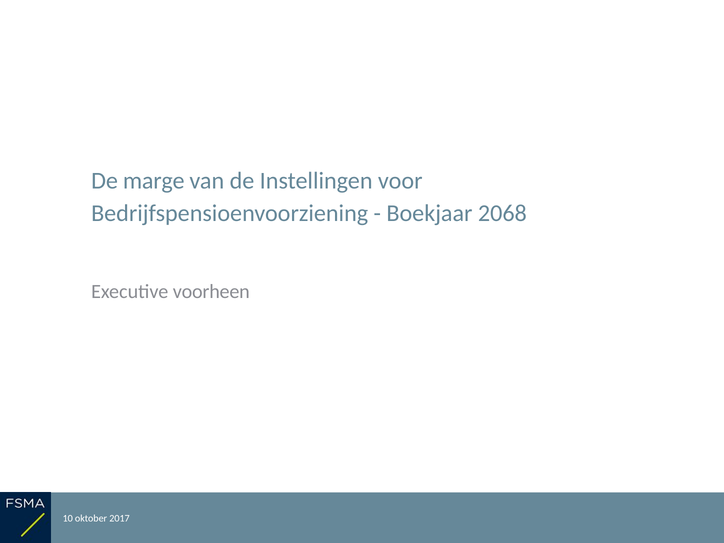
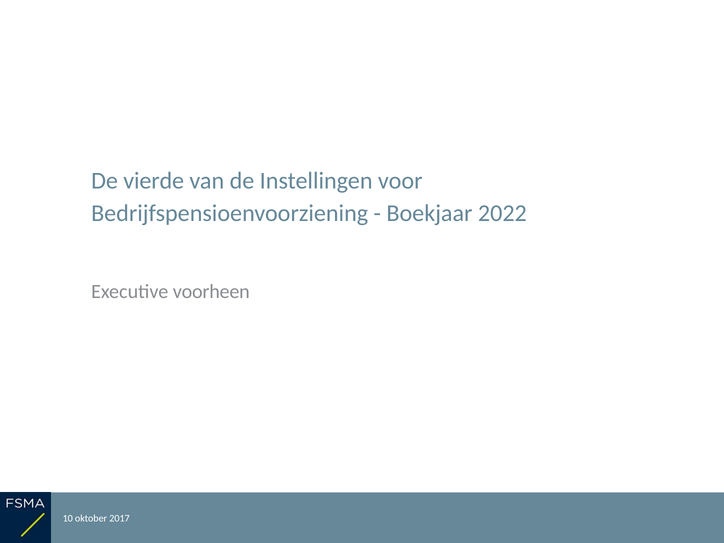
marge: marge -> vierde (154, 181)
2068: 2068 -> 2022 (502, 213)
